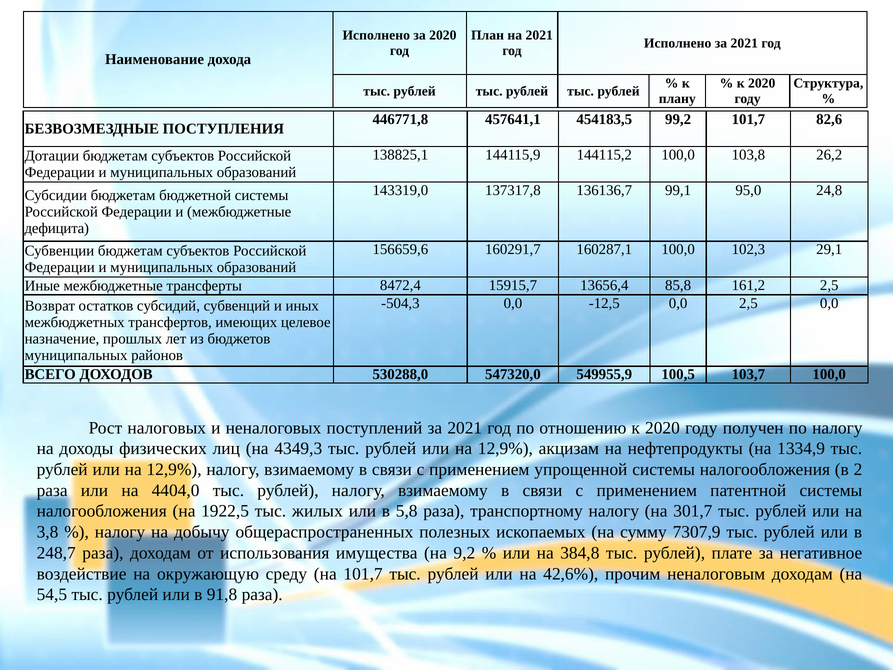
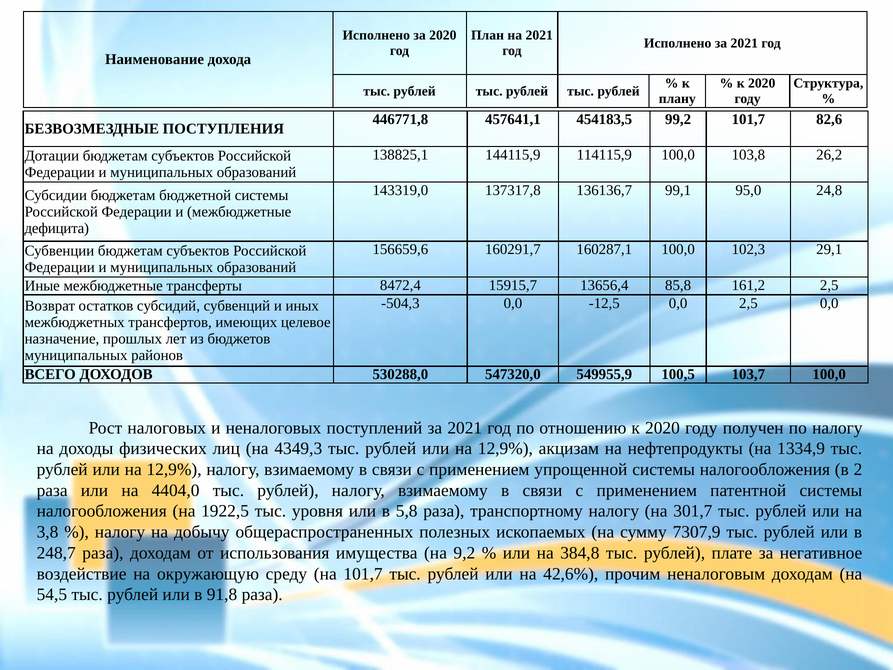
144115,2: 144115,2 -> 114115,9 (604, 155)
жилых: жилых -> уровня (318, 511)
